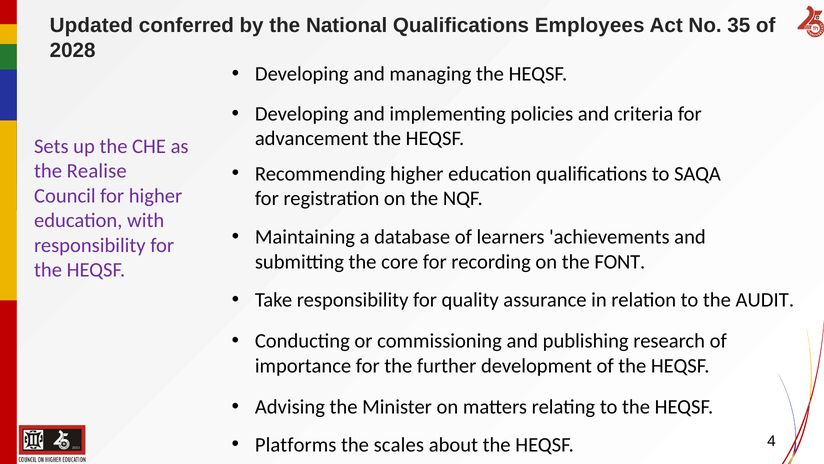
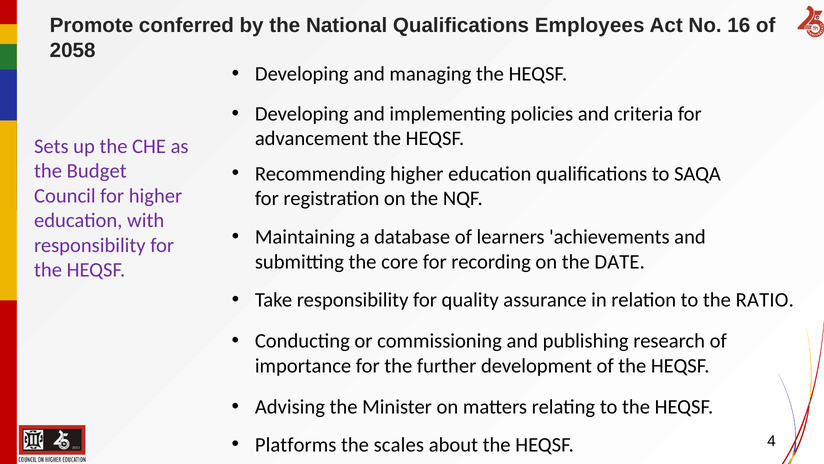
Updated: Updated -> Promote (91, 26)
35: 35 -> 16 (739, 26)
2028: 2028 -> 2058 (73, 50)
Realise: Realise -> Budget (97, 171)
FONT: FONT -> DATE (620, 262)
AUDIT: AUDIT -> RATIO (765, 300)
